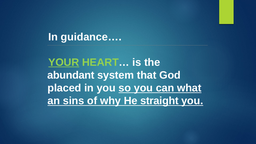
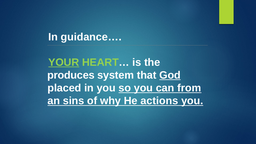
abundant: abundant -> produces (71, 75)
God underline: none -> present (170, 75)
what: what -> from (189, 88)
straight: straight -> actions (159, 101)
